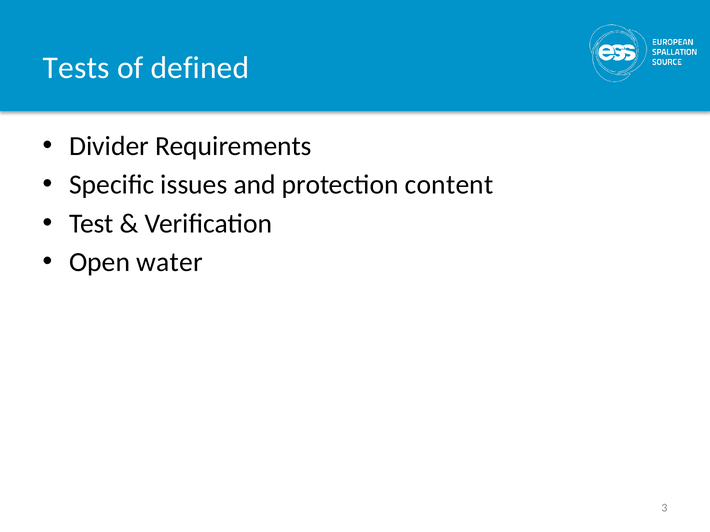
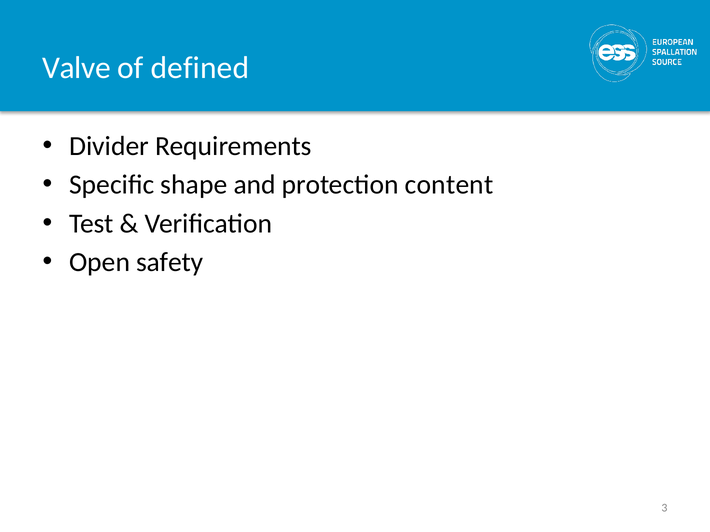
Tests: Tests -> Valve (76, 68)
issues: issues -> shape (194, 185)
water: water -> safety (170, 262)
